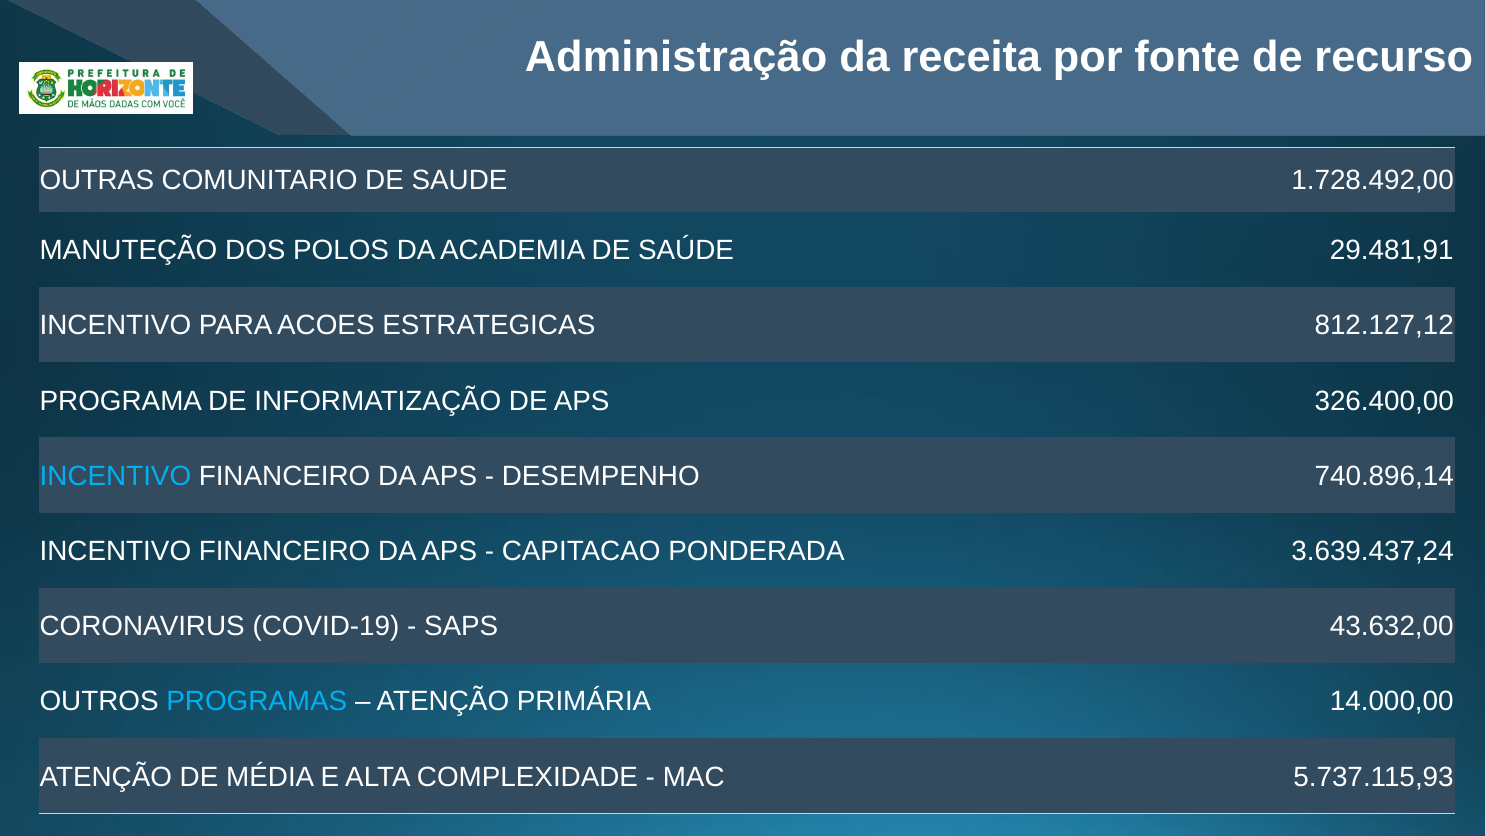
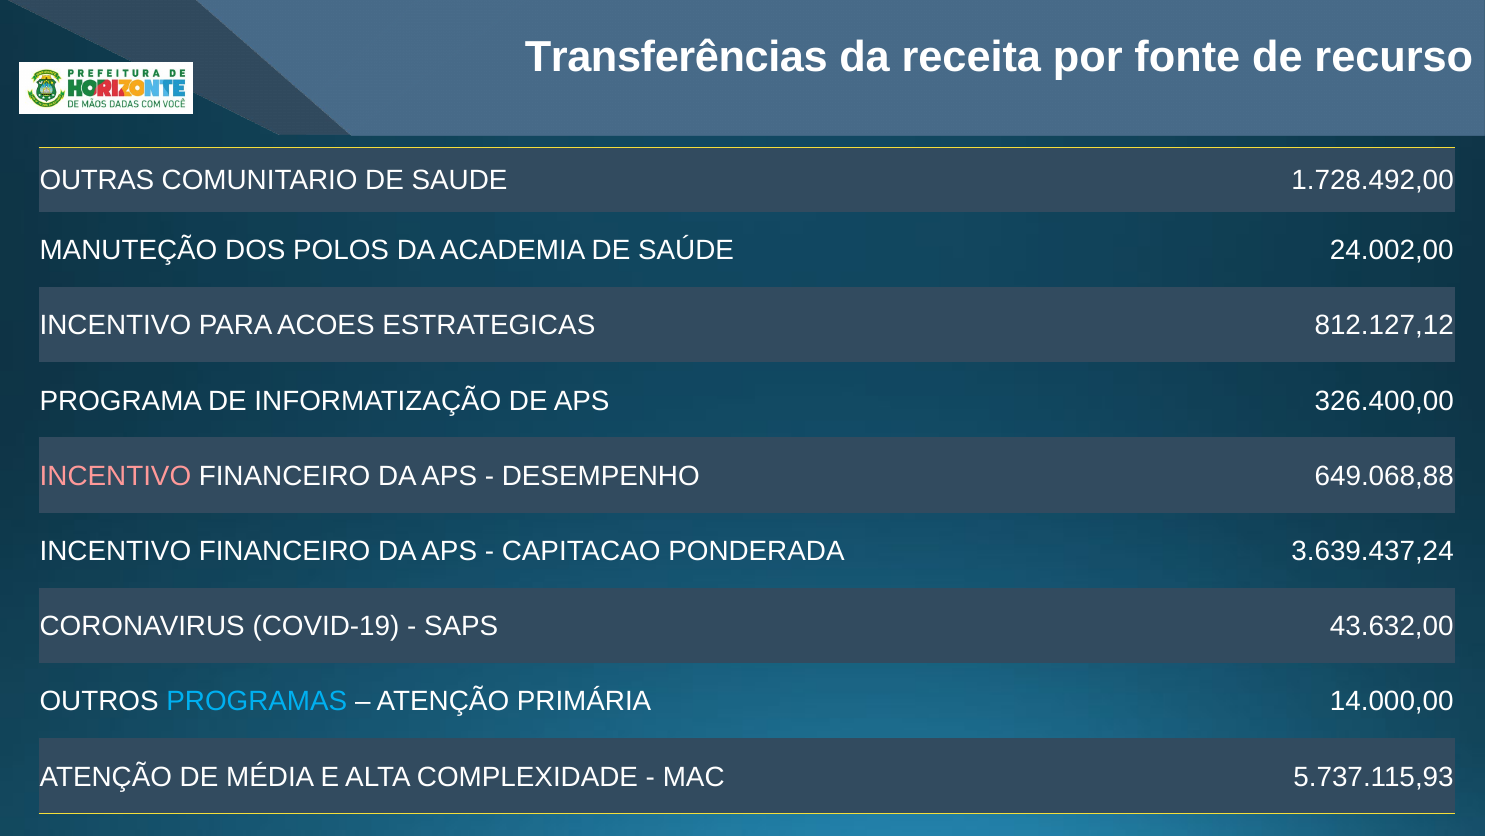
Administração: Administração -> Transferências (676, 57)
29.481,91: 29.481,91 -> 24.002,00 (1392, 250)
INCENTIVO colour: light blue -> pink (115, 476)
740.896,14: 740.896,14 -> 649.068,88 (1384, 476)
